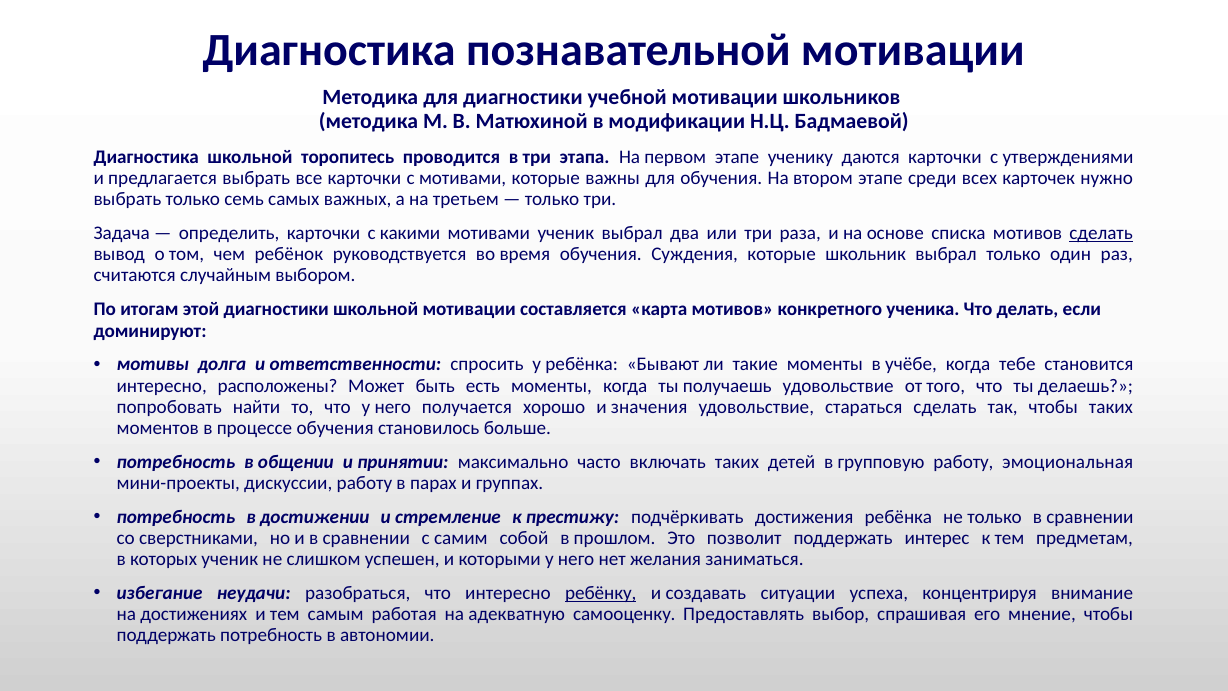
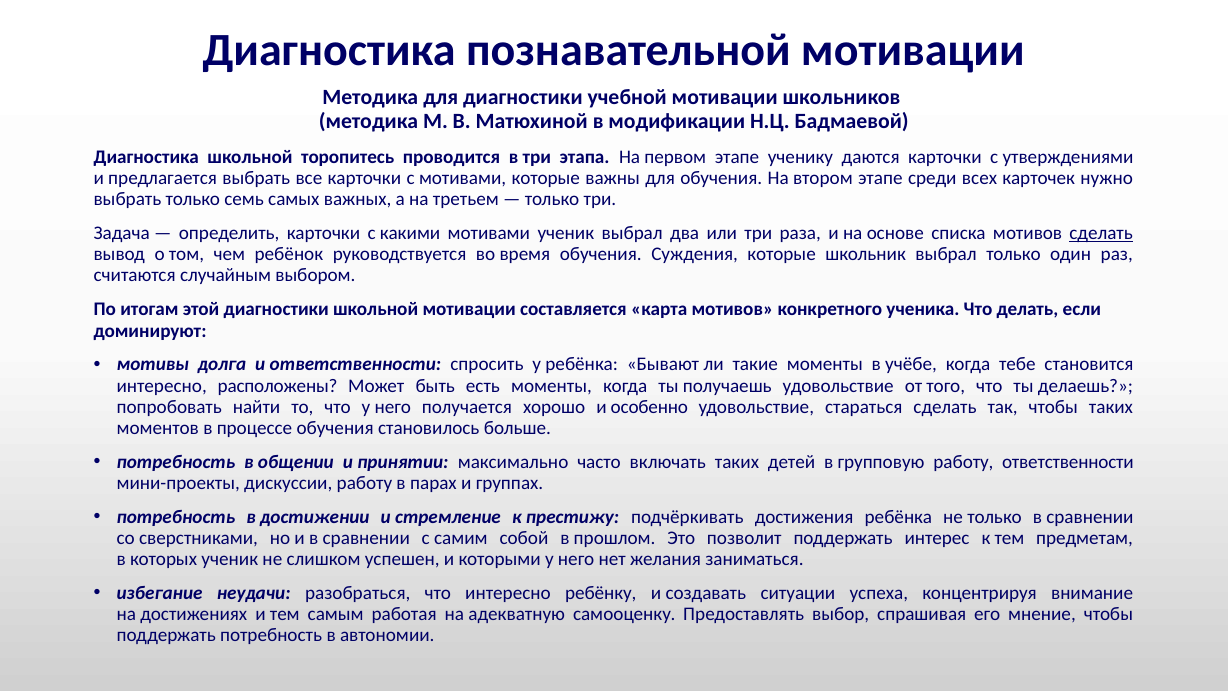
значения: значения -> особенно (649, 407)
работу эмоциональная: эмоциональная -> ответственности (1068, 462)
ребёнку underline: present -> none (601, 593)
